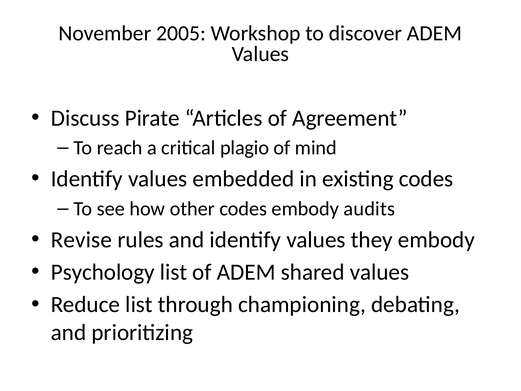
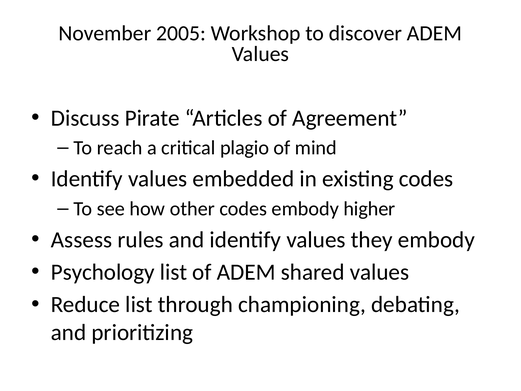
audits: audits -> higher (369, 209)
Revise: Revise -> Assess (81, 240)
